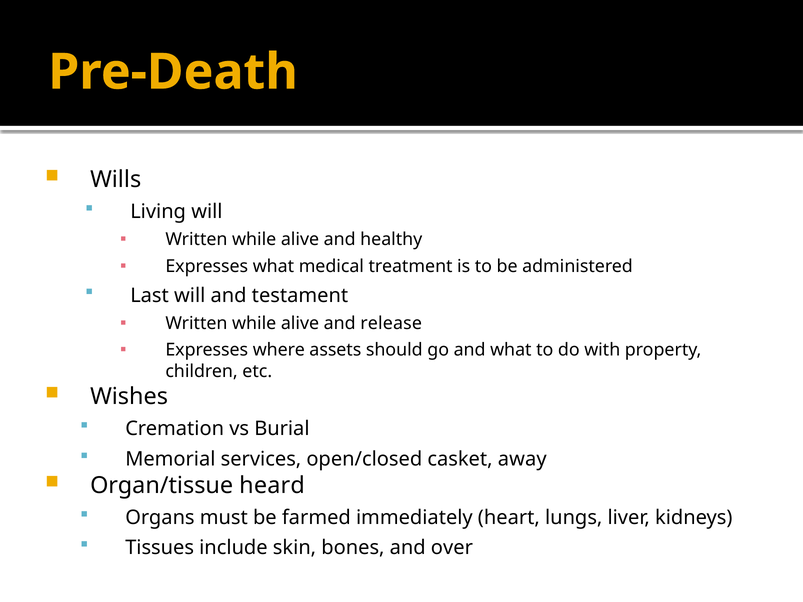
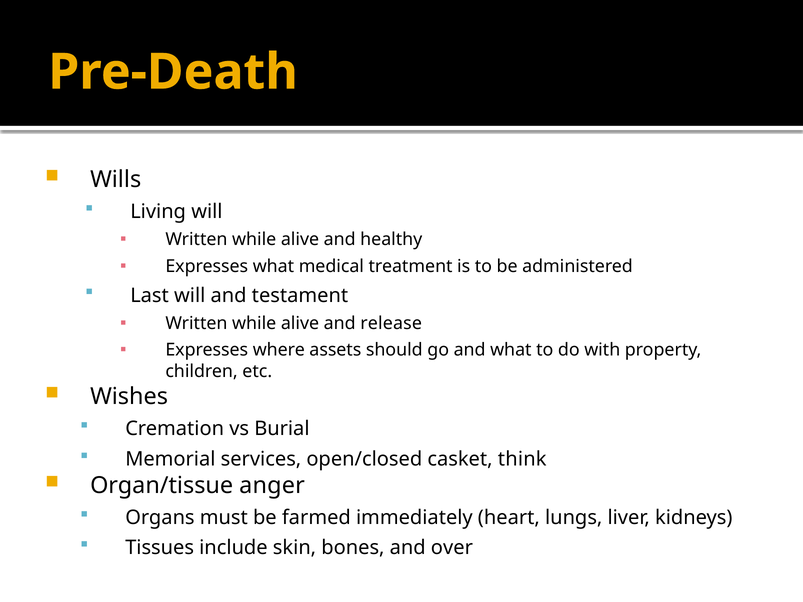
away: away -> think (522, 459)
heard: heard -> anger (272, 486)
